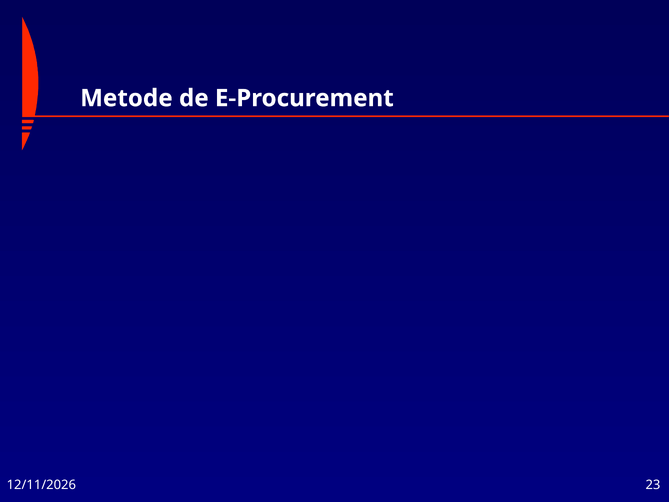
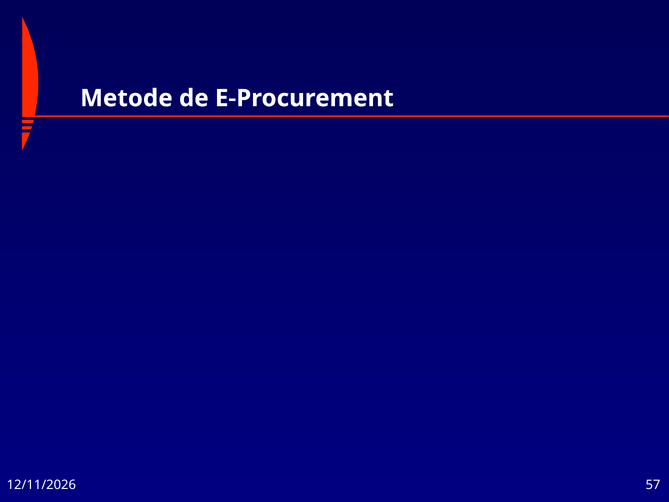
23: 23 -> 57 (653, 485)
